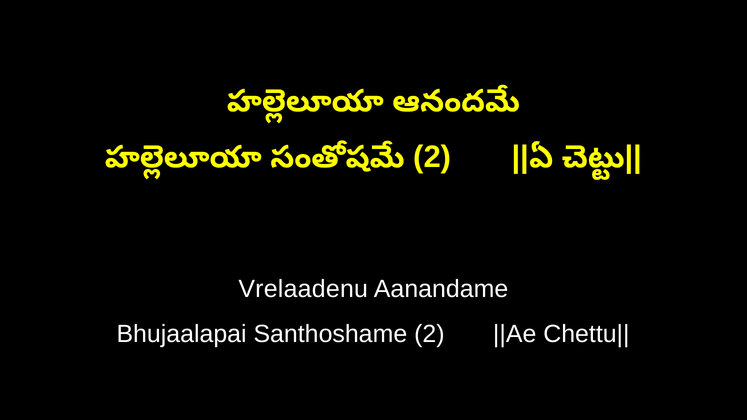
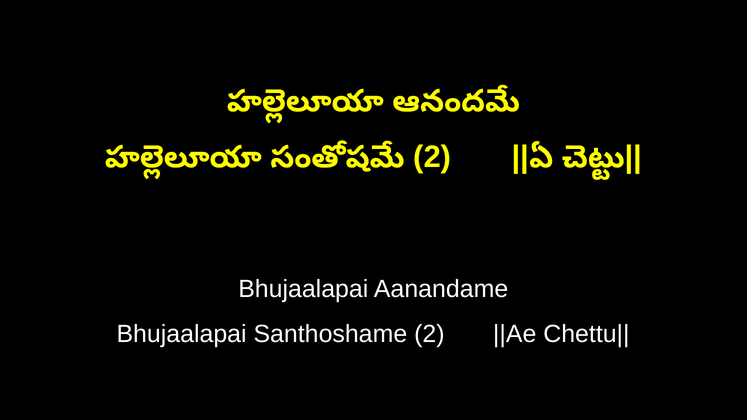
Vrelaadenu: Vrelaadenu -> Bhujaalapai (303, 289)
